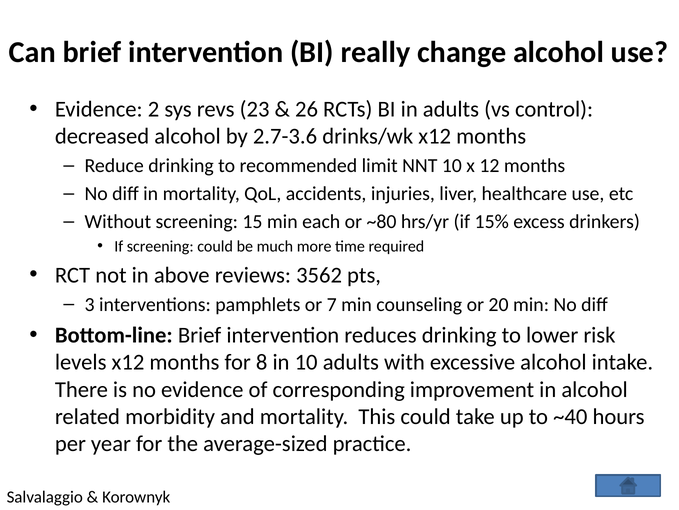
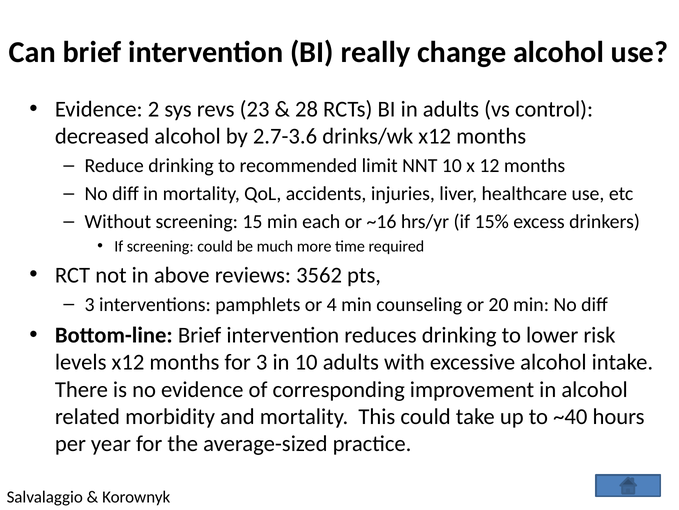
26: 26 -> 28 (307, 109)
~80: ~80 -> ~16 (381, 221)
7: 7 -> 4 (332, 304)
for 8: 8 -> 3 (262, 362)
